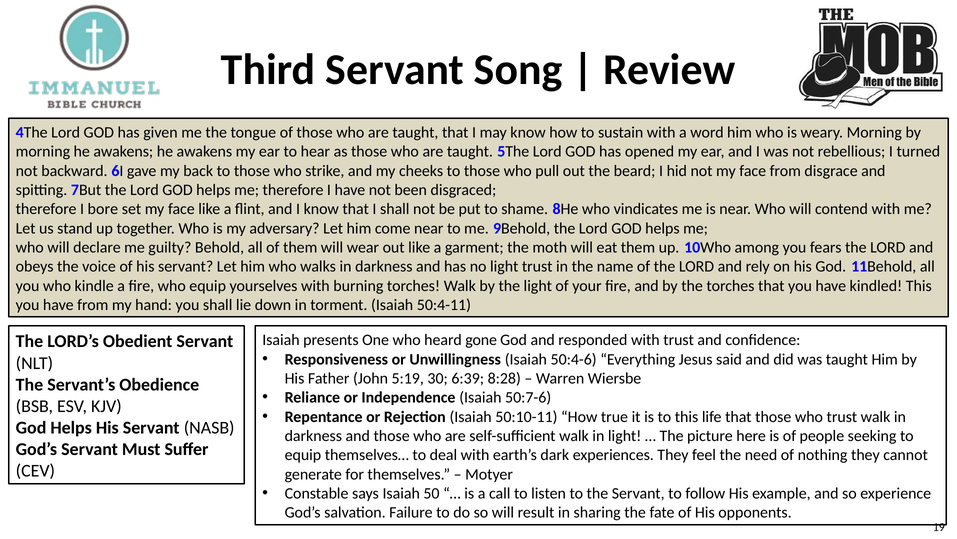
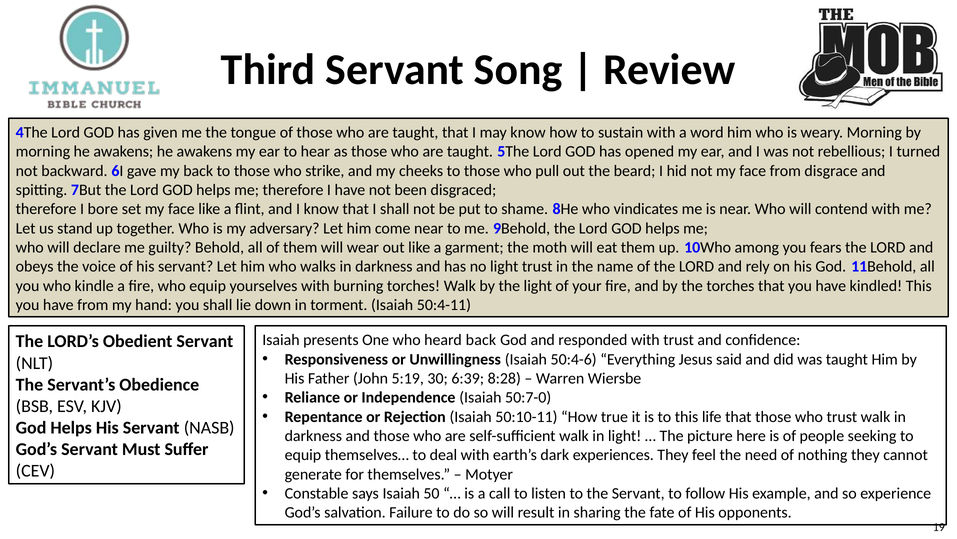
heard gone: gone -> back (481, 340)
50:7-6: 50:7-6 -> 50:7-0 (528, 397)
